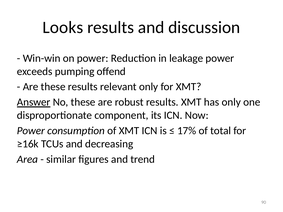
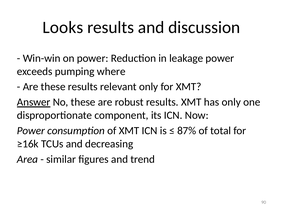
offend: offend -> where (111, 71)
17%: 17% -> 87% (187, 131)
